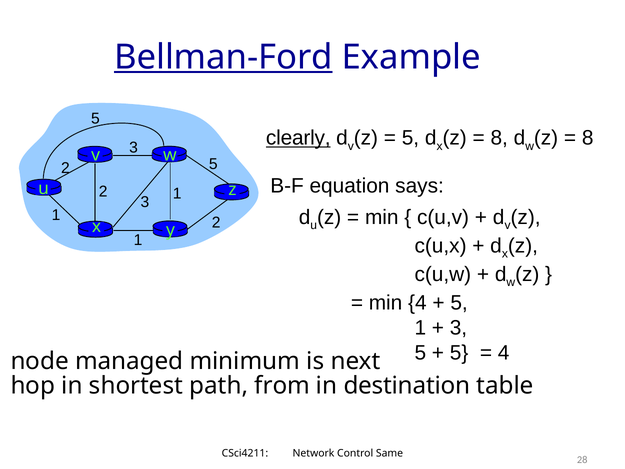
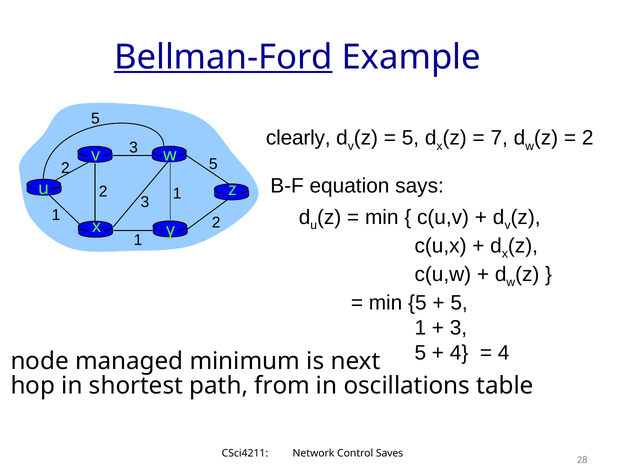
clearly underline: present -> none (298, 138)
8: 8 -> 7 (499, 138)
8: 8 -> 2 (588, 138)
min 4: 4 -> 5 (417, 303)
5: 5 -> 4 (459, 353)
destination: destination -> oscillations (407, 386)
Same: Same -> Saves (390, 453)
